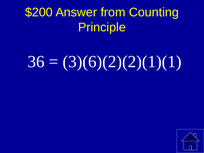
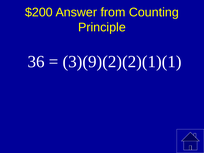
3)(6)(2)(2)(1)(1: 3)(6)(2)(2)(1)(1 -> 3)(9)(2)(2)(1)(1 (122, 62)
